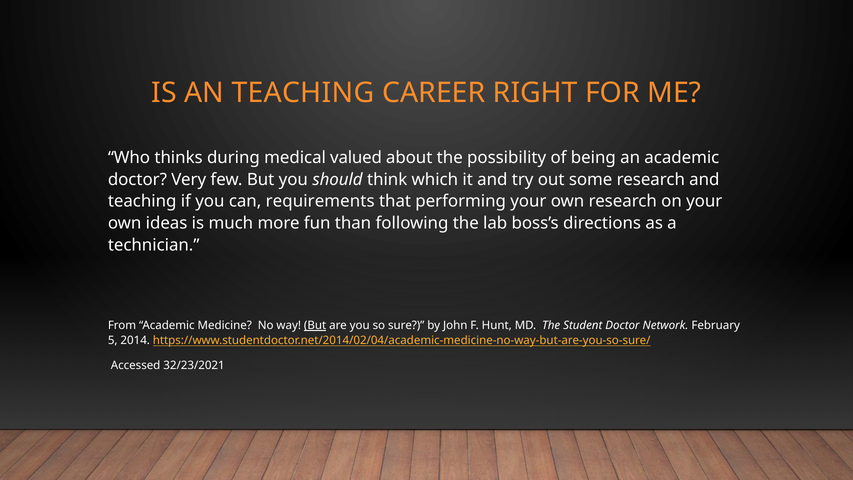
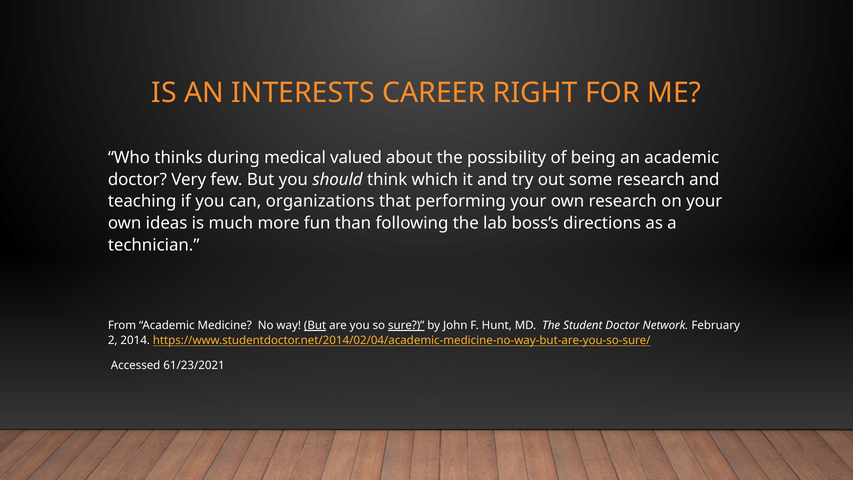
AN TEACHING: TEACHING -> INTERESTS (303, 93)
requirements: requirements -> organizations (320, 201)
sure underline: none -> present (406, 325)
5: 5 -> 2 (113, 340)
32/23/2021: 32/23/2021 -> 61/23/2021 (194, 365)
